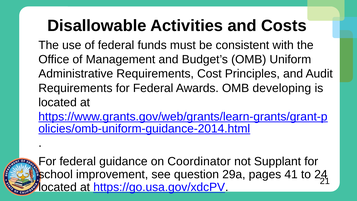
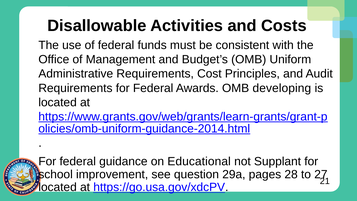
Coordinator: Coordinator -> Educational (199, 161)
41: 41 -> 28 (291, 174)
24: 24 -> 27 (321, 174)
